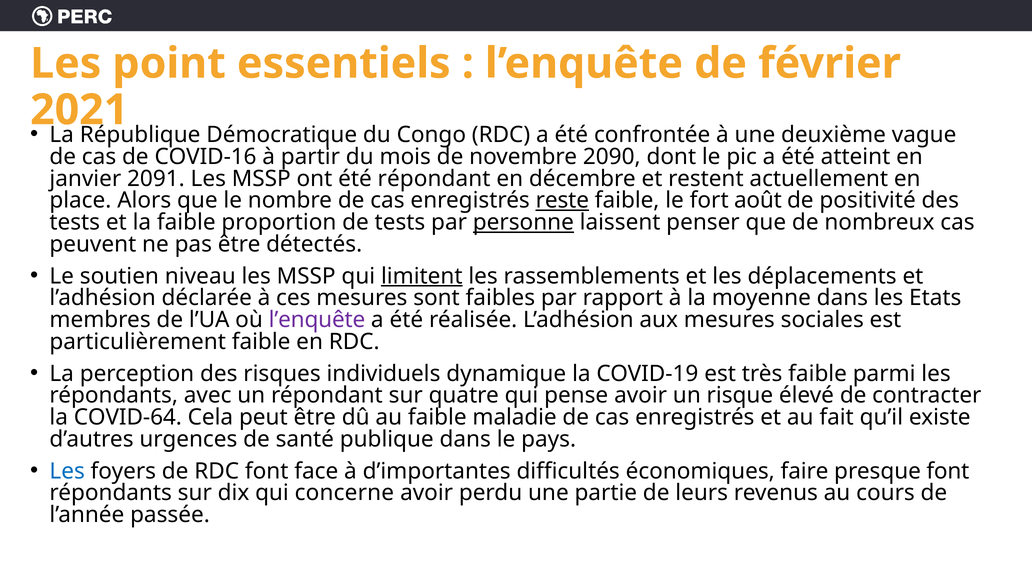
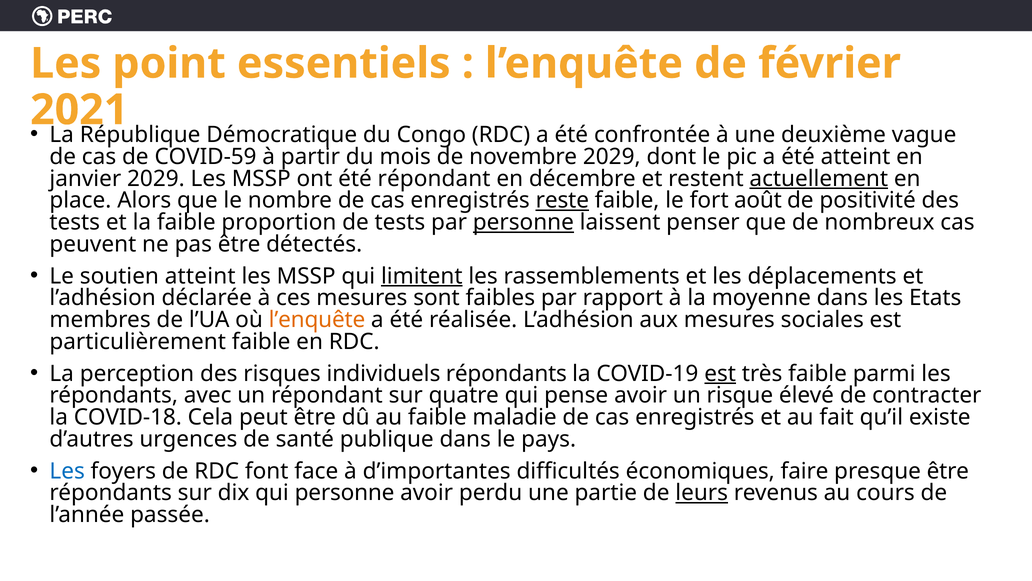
COVID-16: COVID-16 -> COVID-59 (206, 156)
novembre 2090: 2090 -> 2029 (612, 156)
janvier 2091: 2091 -> 2029 (156, 178)
actuellement underline: none -> present (819, 178)
soutien niveau: niveau -> atteint (200, 276)
l’enquête colour: purple -> orange (317, 320)
individuels dynamique: dynamique -> répondants (506, 373)
est underline: none -> present (720, 373)
COVID-64: COVID-64 -> COVID-18 (128, 417)
presque font: font -> être (948, 471)
qui concerne: concerne -> personne (345, 493)
leurs underline: none -> present (702, 493)
